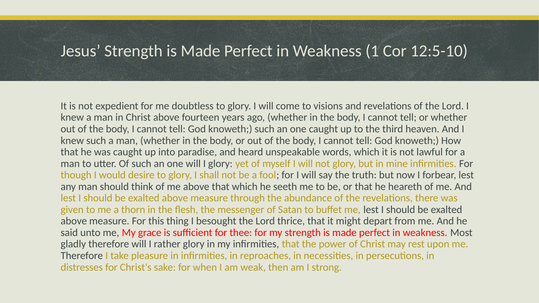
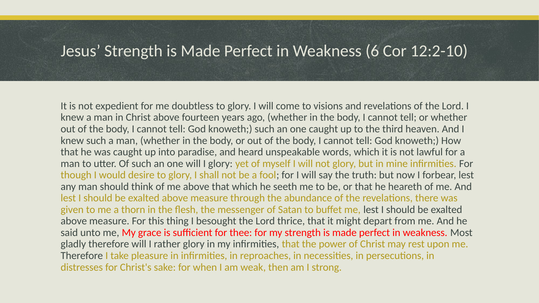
1: 1 -> 6 (372, 51)
12:5-10: 12:5-10 -> 12:2-10 (439, 51)
